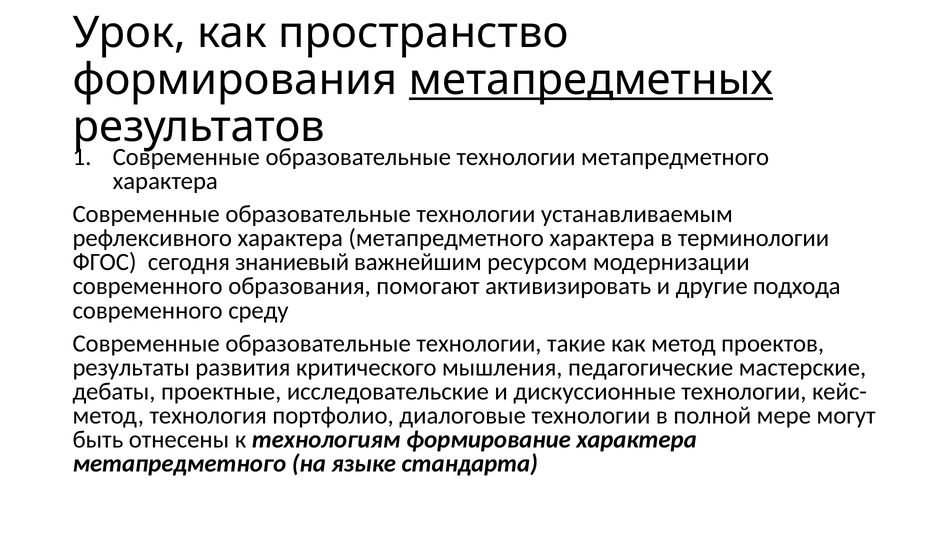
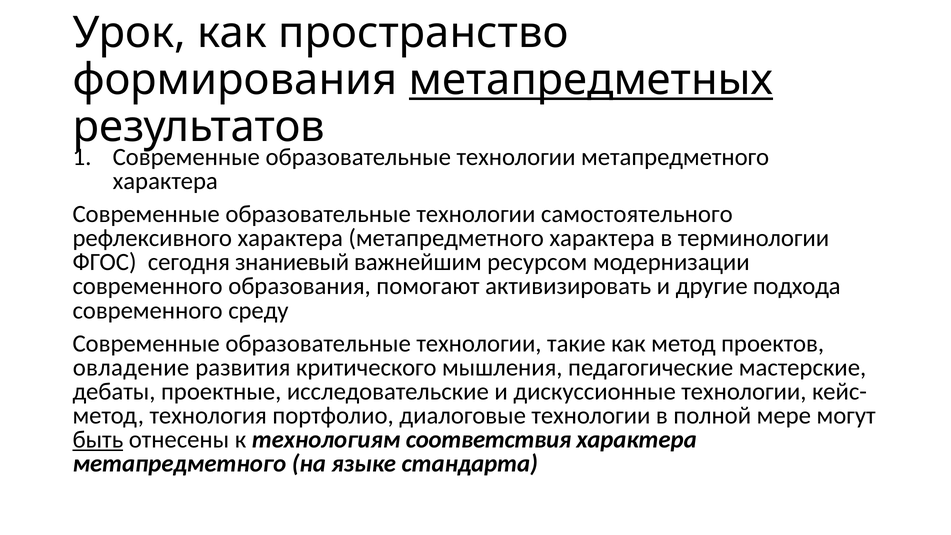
устанавливаемым: устанавливаемым -> самостоятельного (637, 214)
результаты: результаты -> овладение (131, 367)
быть underline: none -> present (98, 440)
формирование: формирование -> соответствия (489, 440)
